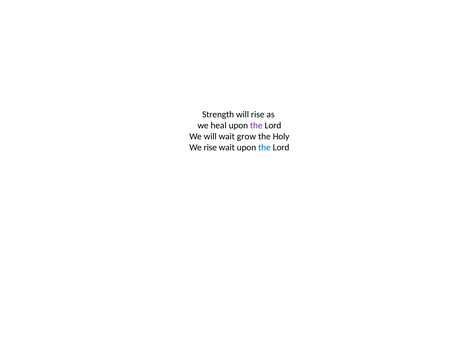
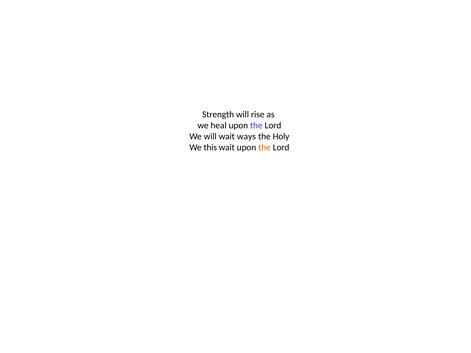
grow: grow -> ways (246, 136)
We rise: rise -> this (210, 147)
the colour: blue -> orange (264, 147)
